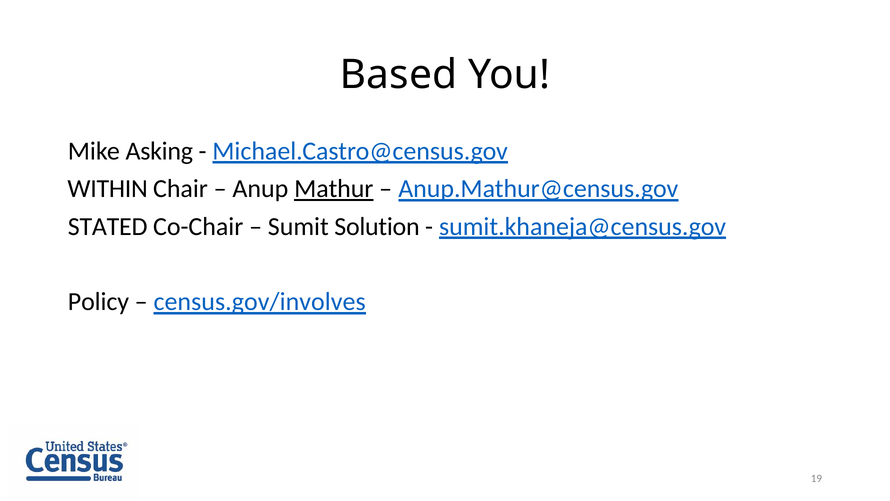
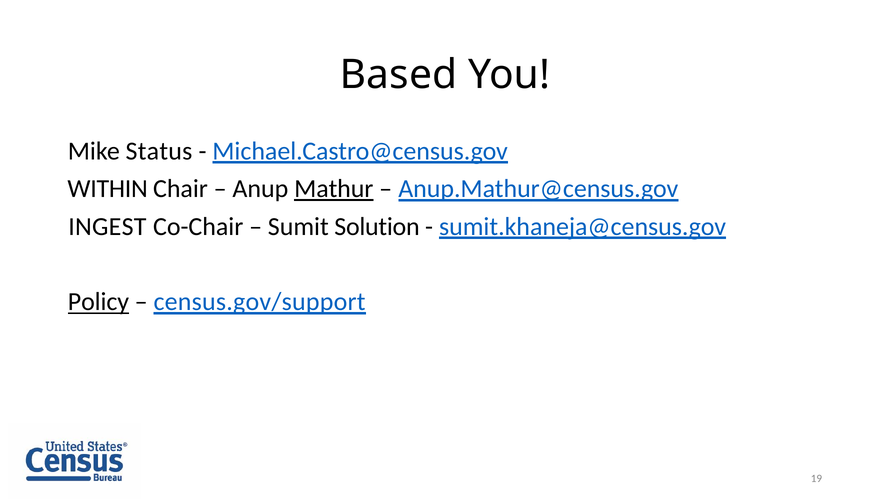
Asking: Asking -> Status (159, 151)
STATED: STATED -> INGEST (107, 227)
Policy underline: none -> present (98, 302)
census.gov/involves: census.gov/involves -> census.gov/support (260, 302)
